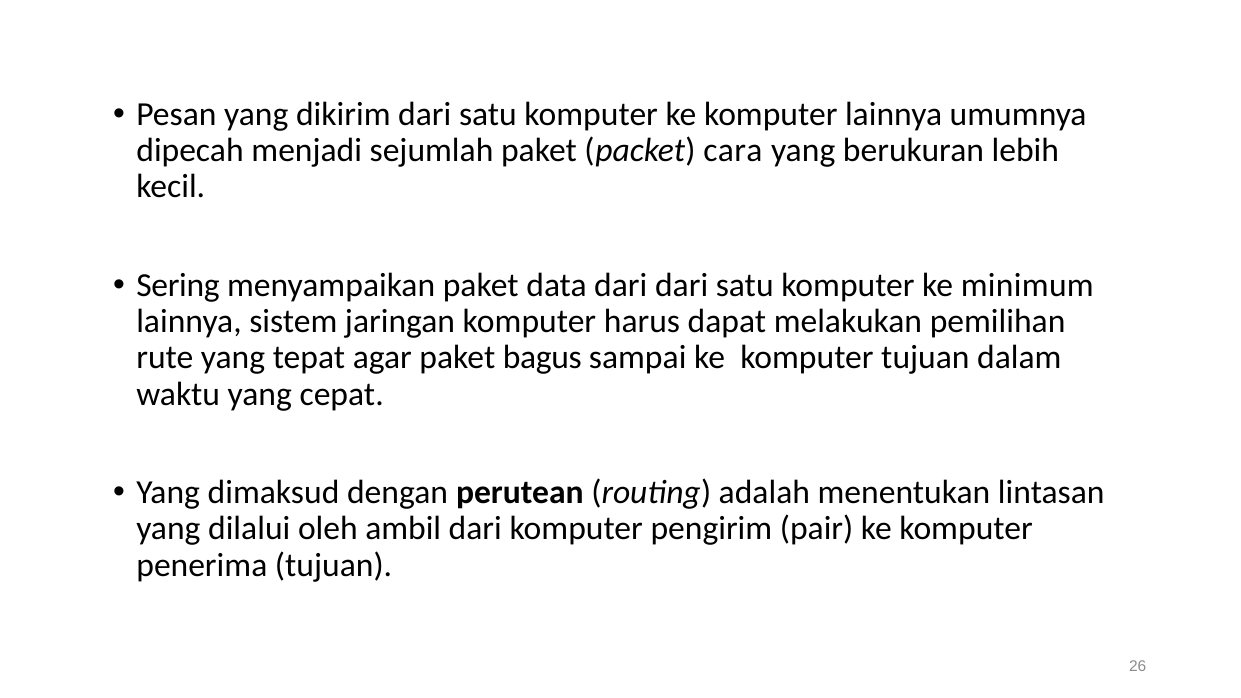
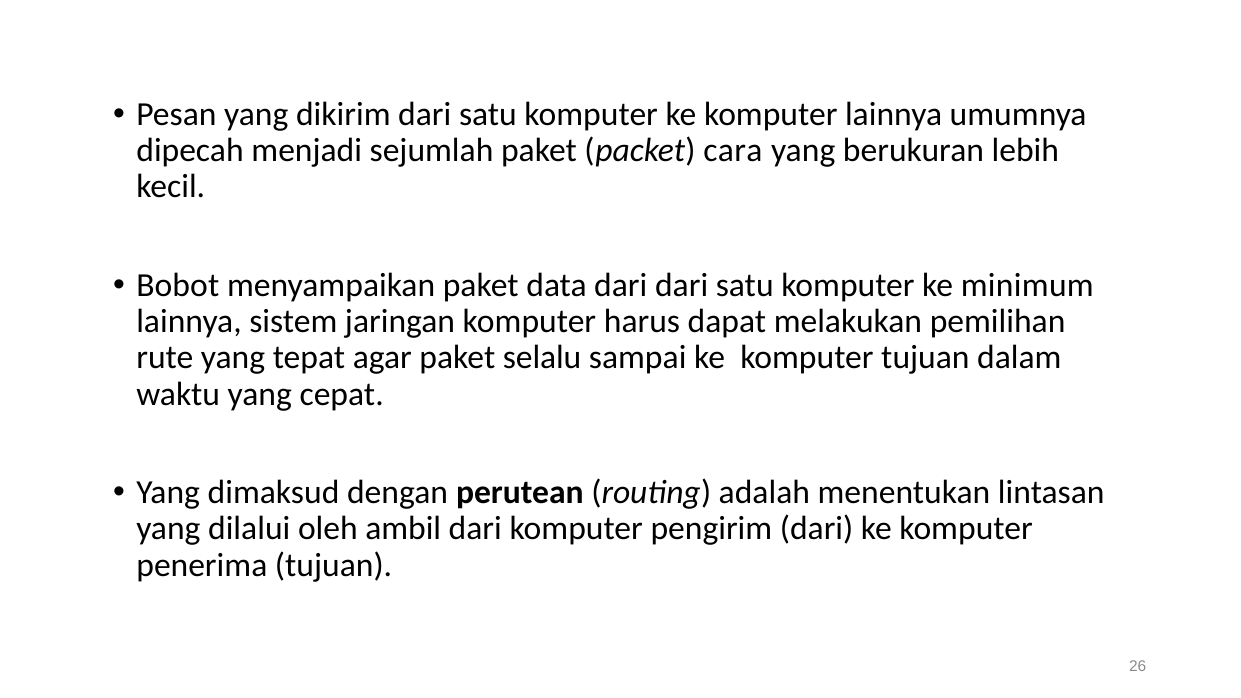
Sering: Sering -> Bobot (178, 285)
bagus: bagus -> selalu (542, 358)
pengirim pair: pair -> dari (817, 529)
